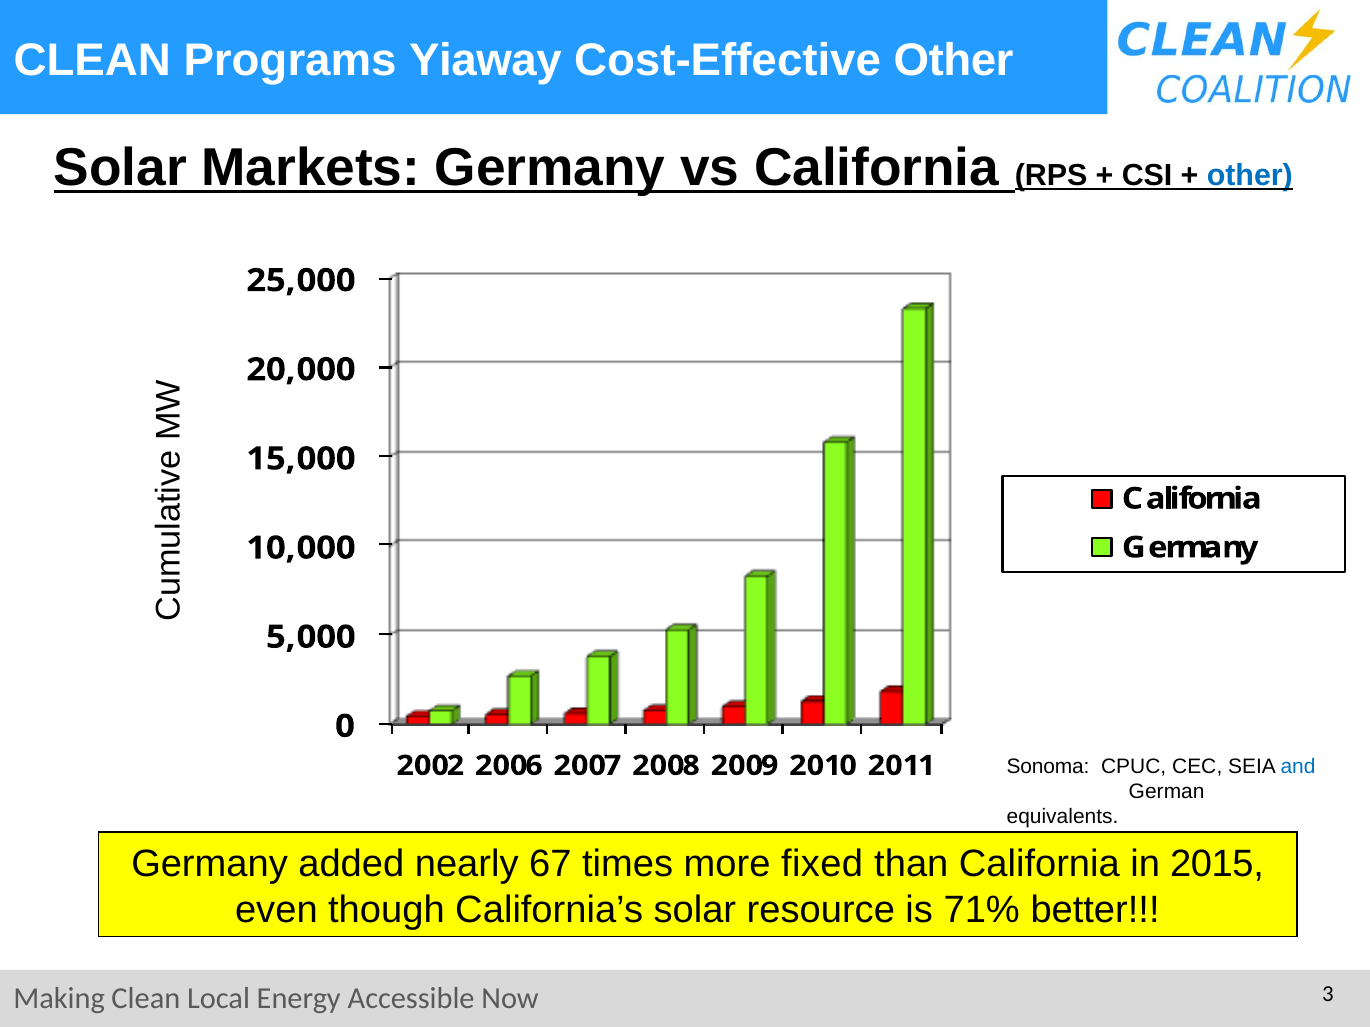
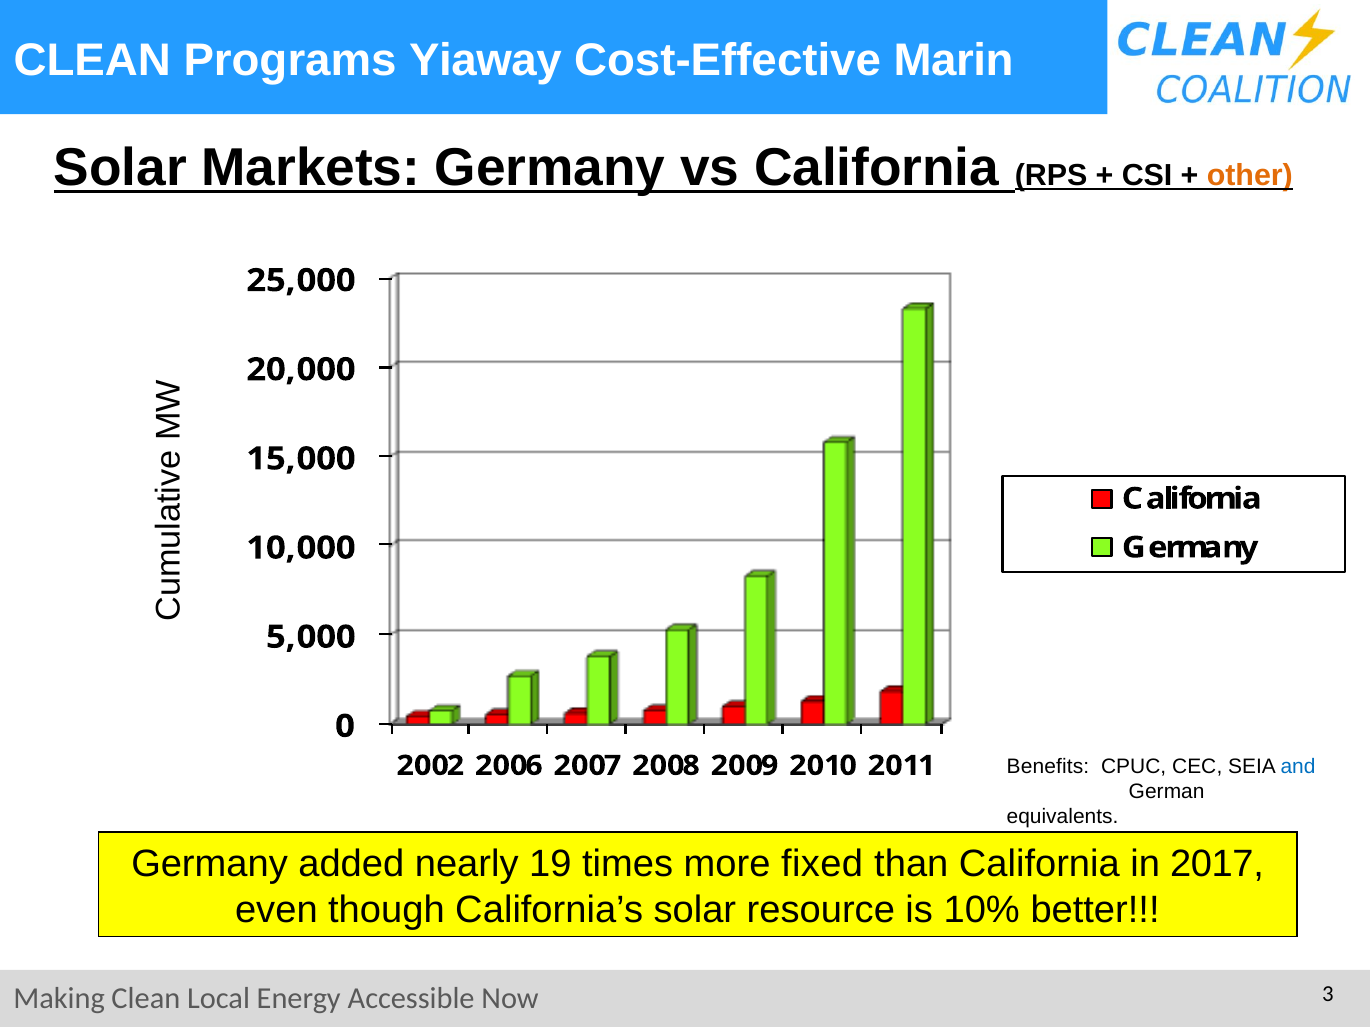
Cost-Effective Other: Other -> Marin (954, 60)
other colour: blue -> orange (1250, 176)
Sonoma: Sonoma -> Benefits (1048, 767)
67: 67 -> 19 (550, 865)
2015: 2015 -> 2017 (1217, 865)
71%: 71% -> 10% (982, 910)
